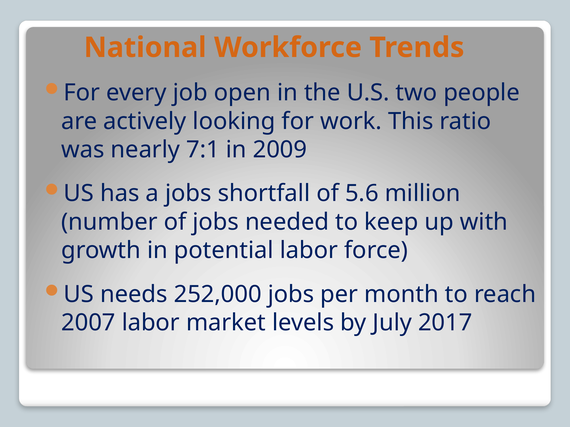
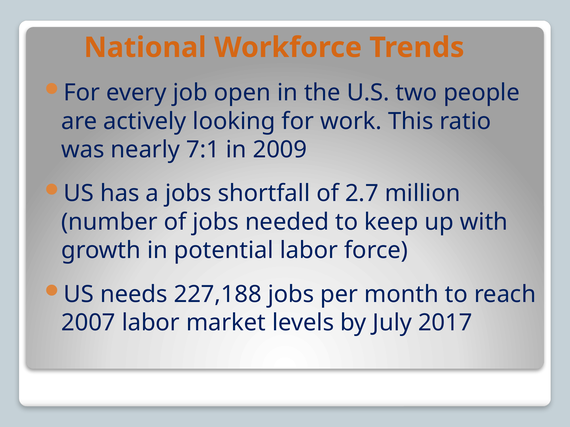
5.6: 5.6 -> 2.7 (362, 194)
252,000: 252,000 -> 227,188 (218, 295)
